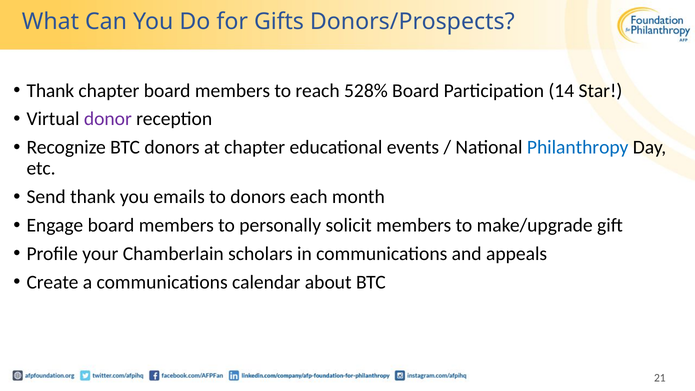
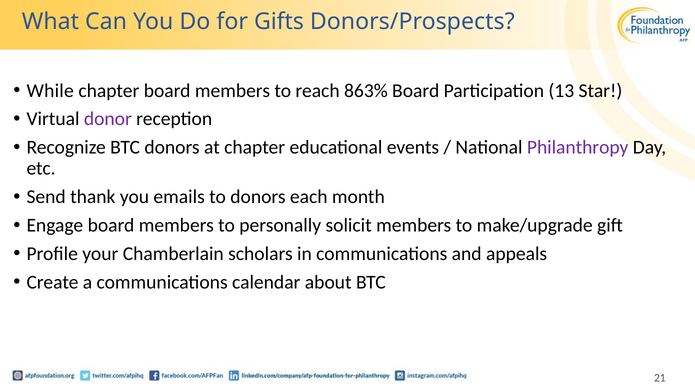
Thank: Thank -> While (50, 91)
528%: 528% -> 863% (366, 91)
14: 14 -> 13 (561, 91)
Philanthropy colour: blue -> purple (578, 147)
